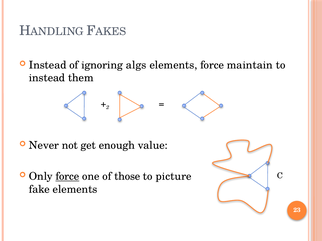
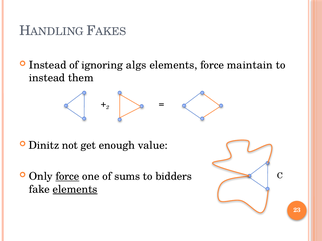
Never: Never -> Dinitz (44, 146)
those: those -> sums (127, 177)
picture: picture -> bidders (174, 177)
elements underline: none -> present (75, 190)
